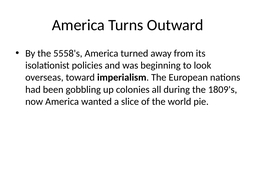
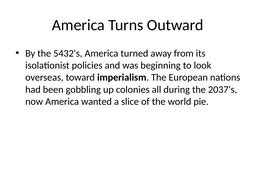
5558's: 5558's -> 5432's (68, 53)
1809's: 1809's -> 2037's (223, 90)
